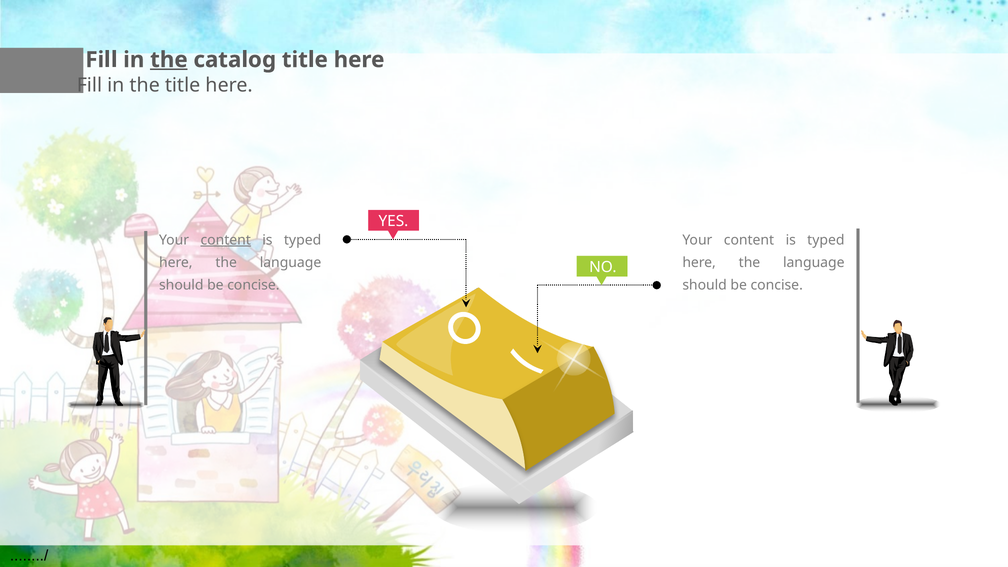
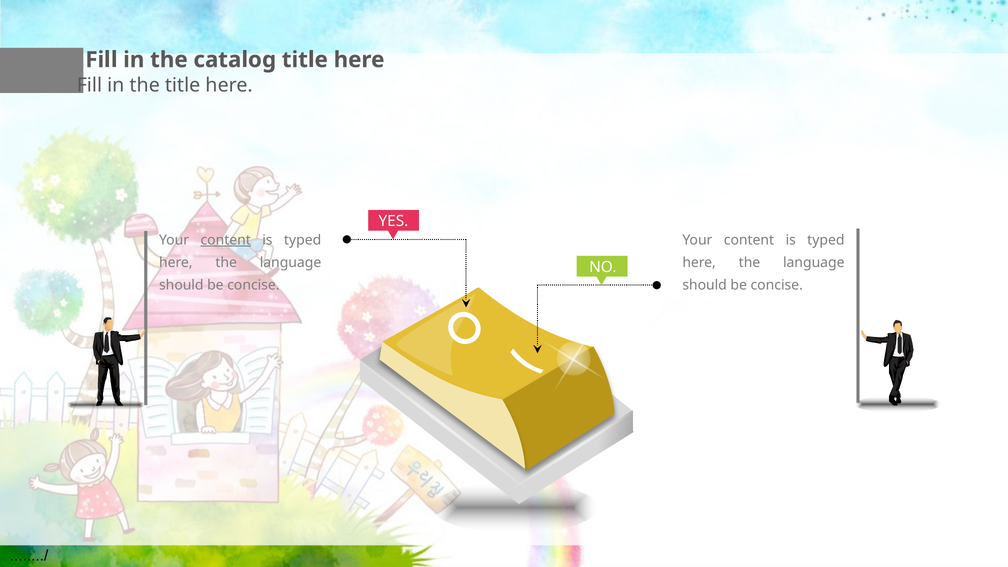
the underline: present -> none (169, 60)
